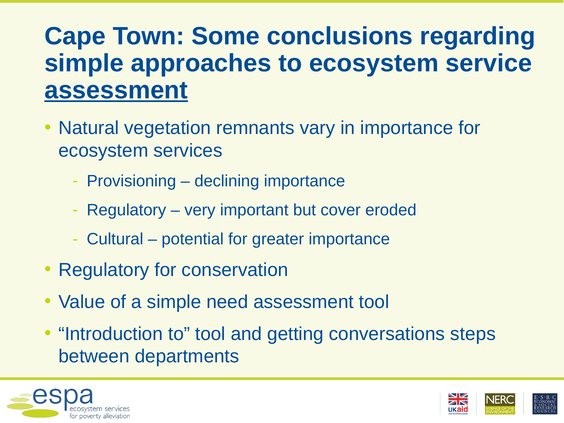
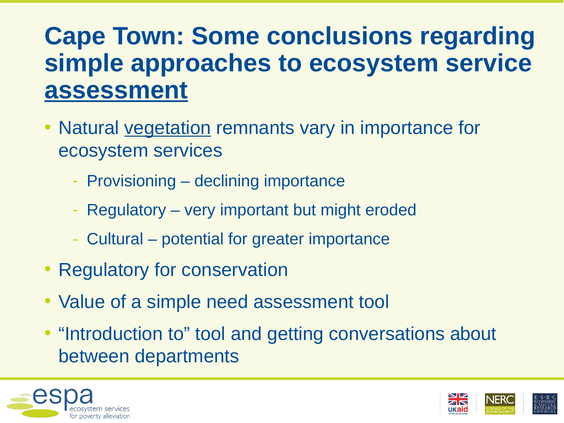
vegetation underline: none -> present (168, 128)
cover: cover -> might (341, 210)
steps: steps -> about (473, 334)
